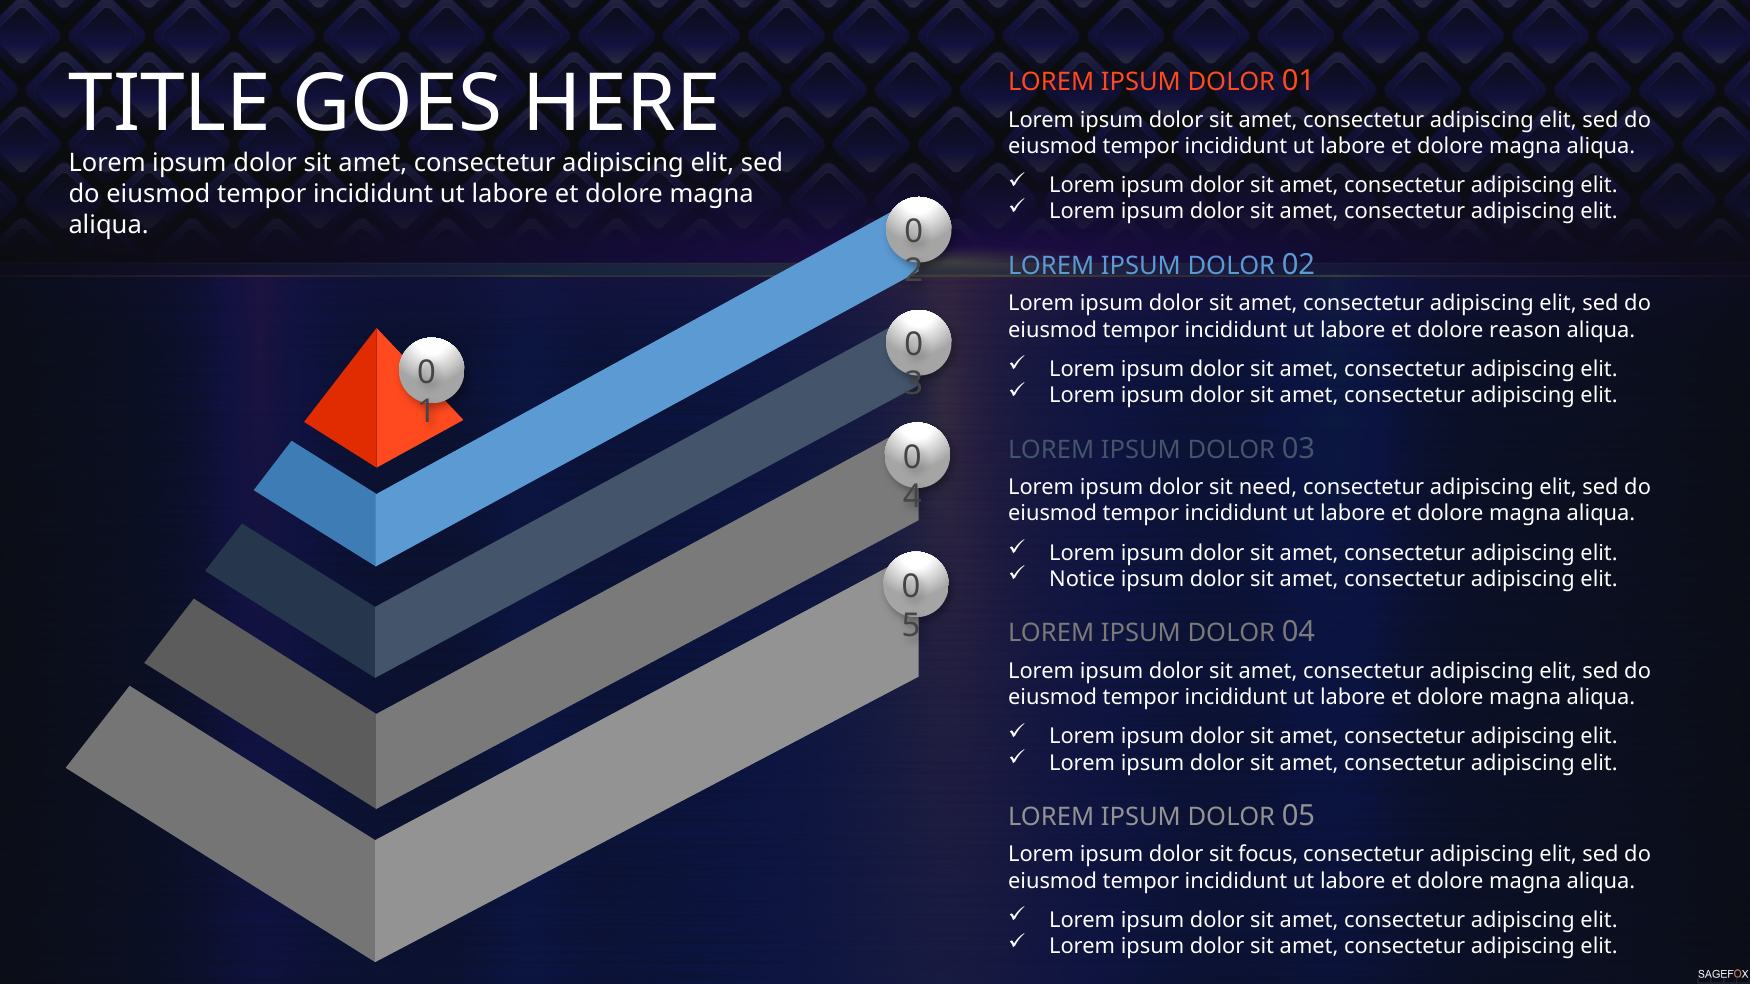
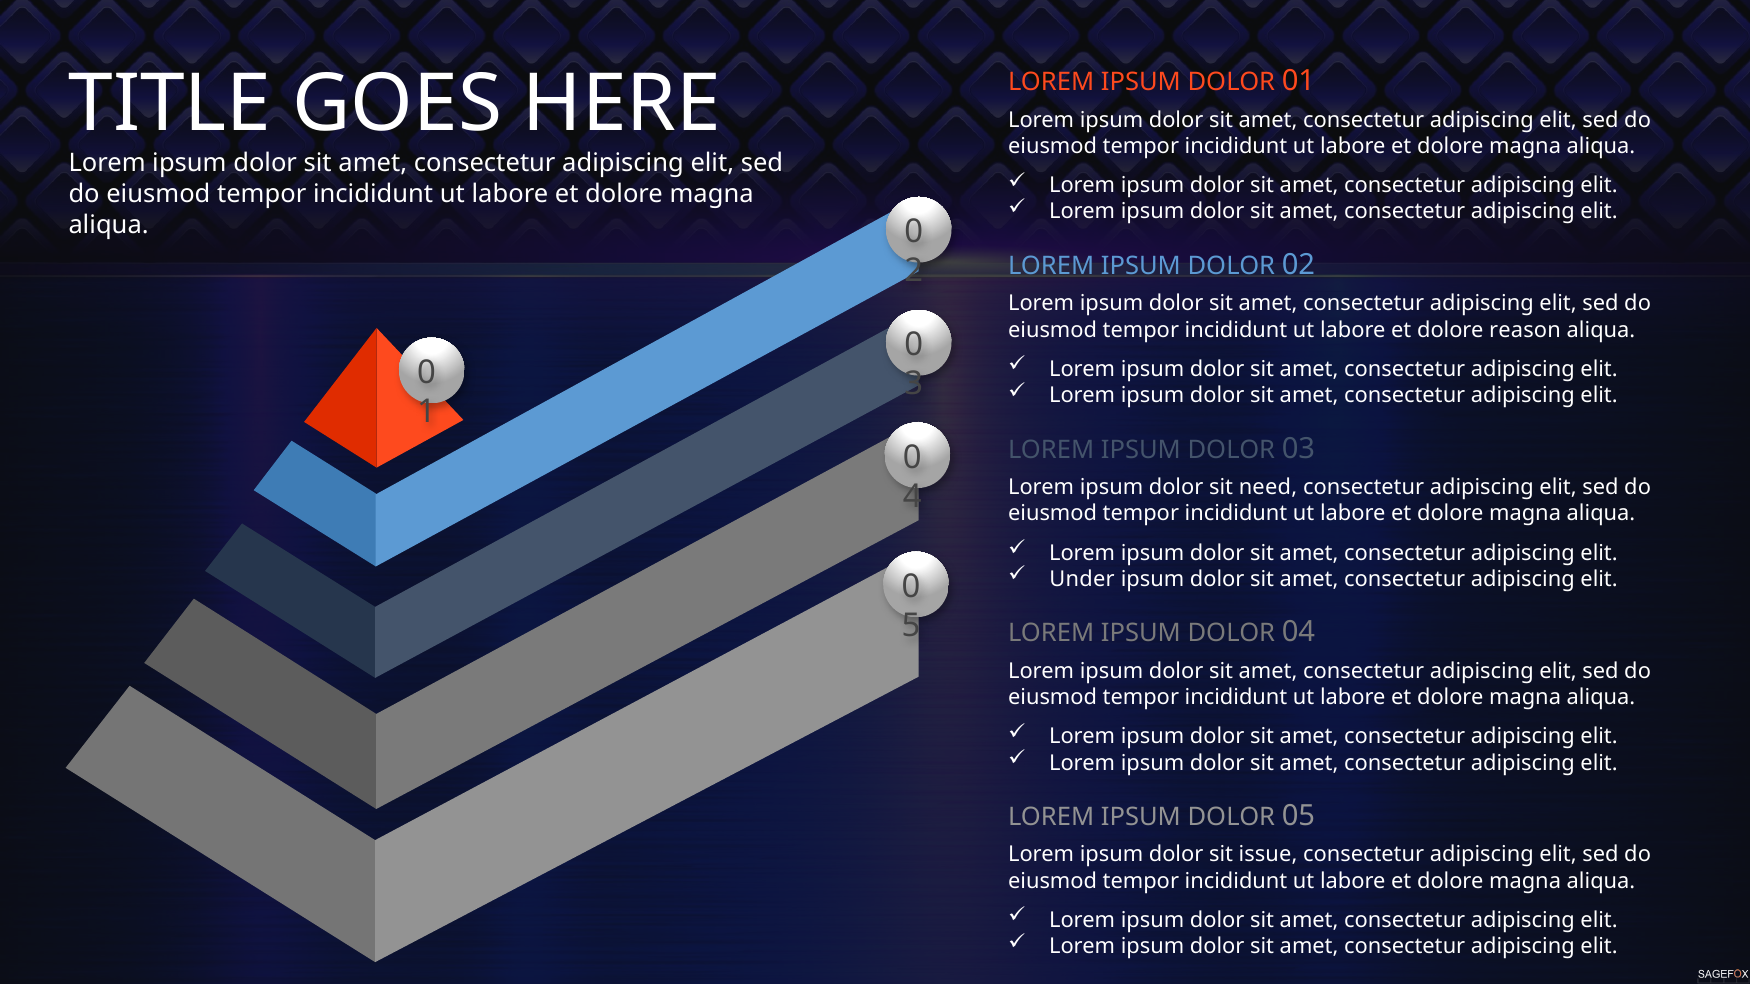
Notice: Notice -> Under (1082, 579)
focus: focus -> issue (1268, 855)
